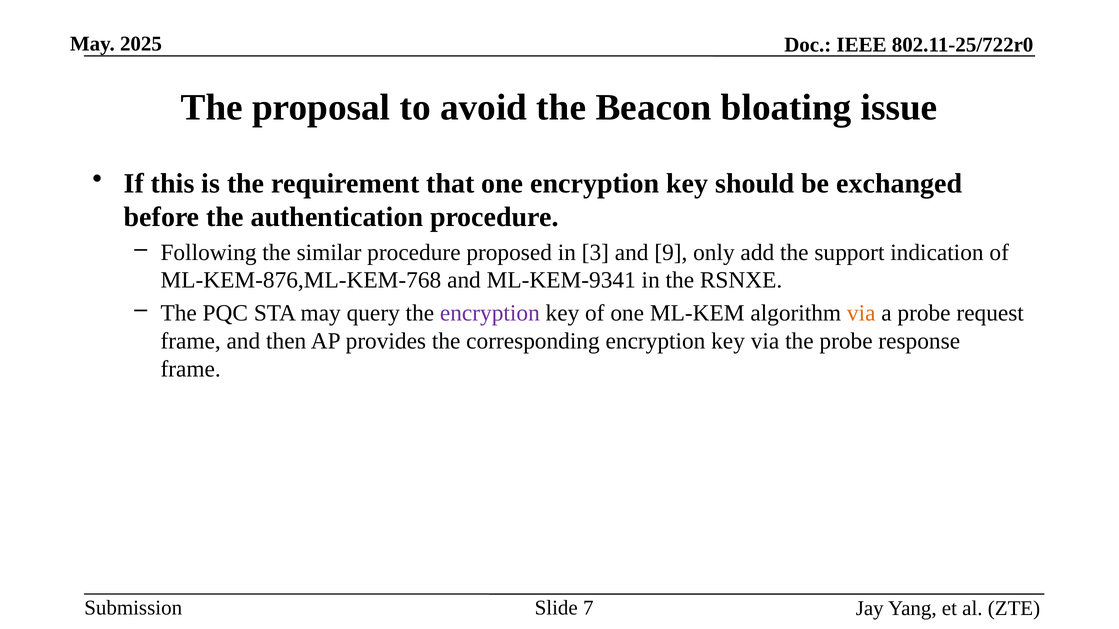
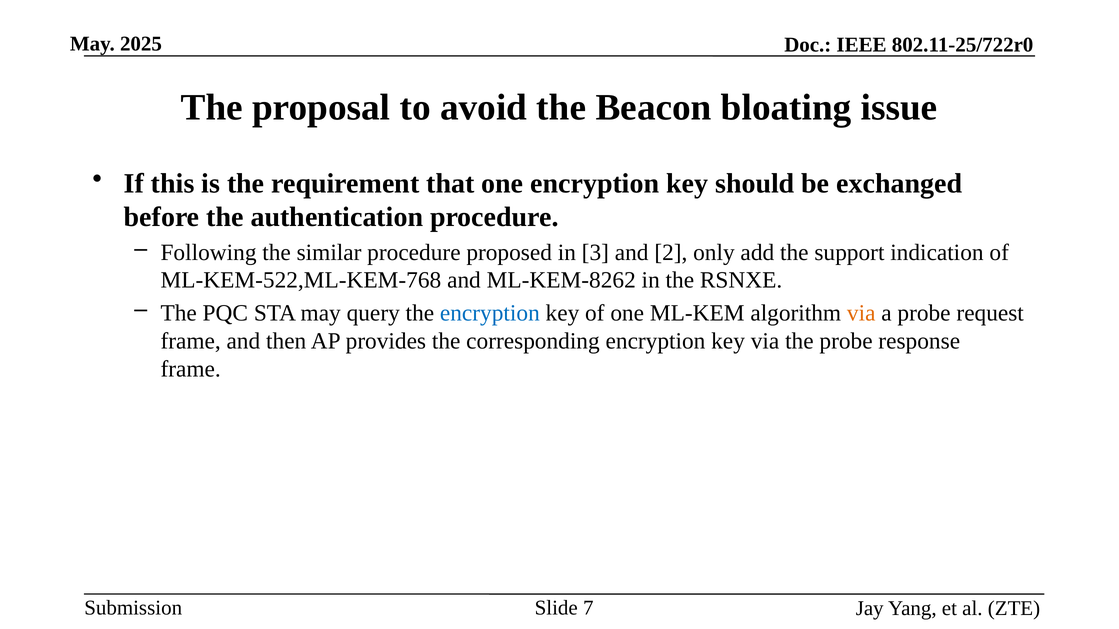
9: 9 -> 2 (671, 252)
ML-KEM-876,ML-KEM-768: ML-KEM-876,ML-KEM-768 -> ML-KEM-522,ML-KEM-768 (301, 280)
ML-KEM-9341: ML-KEM-9341 -> ML-KEM-8262 (561, 280)
encryption colour: purple -> blue (490, 313)
